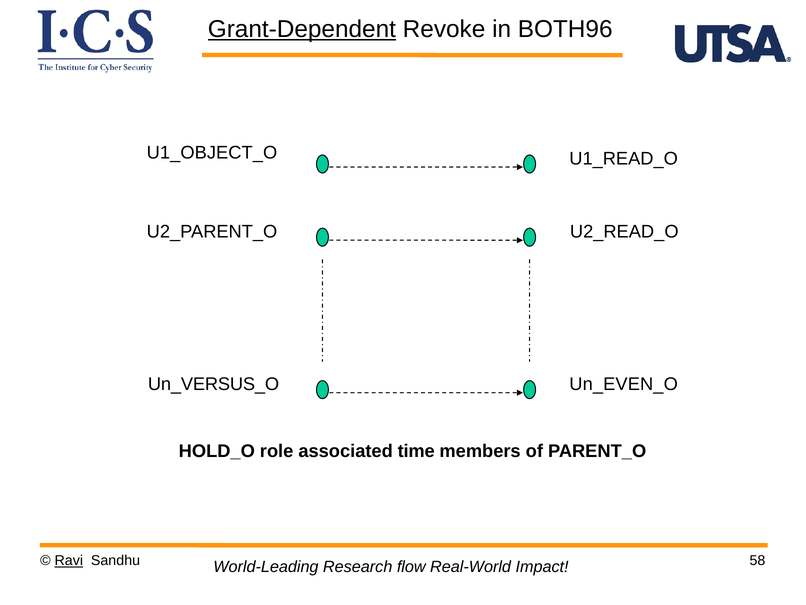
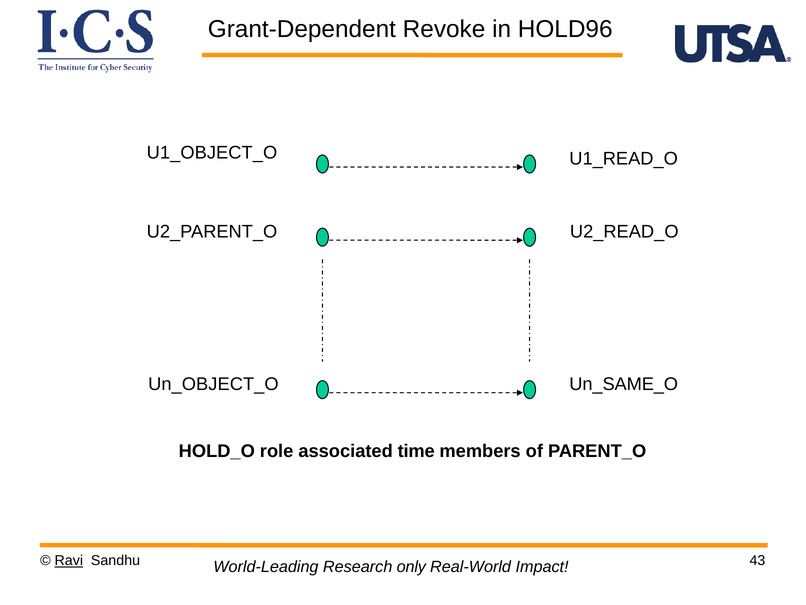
Grant-Dependent underline: present -> none (302, 29)
BOTH96: BOTH96 -> HOLD96 (565, 29)
Un_VERSUS_O: Un_VERSUS_O -> Un_OBJECT_O (213, 384)
Un_EVEN_O: Un_EVEN_O -> Un_SAME_O (624, 384)
58: 58 -> 43 (757, 560)
flow: flow -> only (411, 567)
